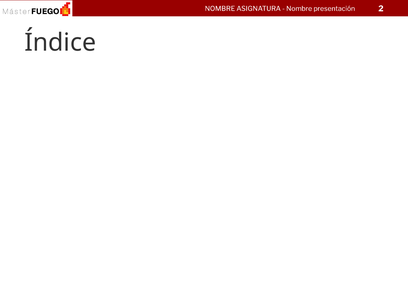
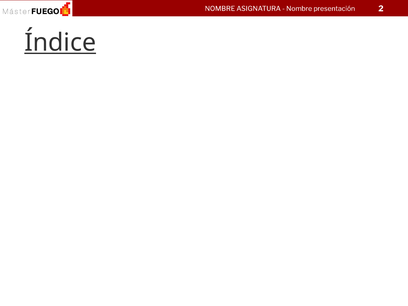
Índice underline: none -> present (60, 43)
